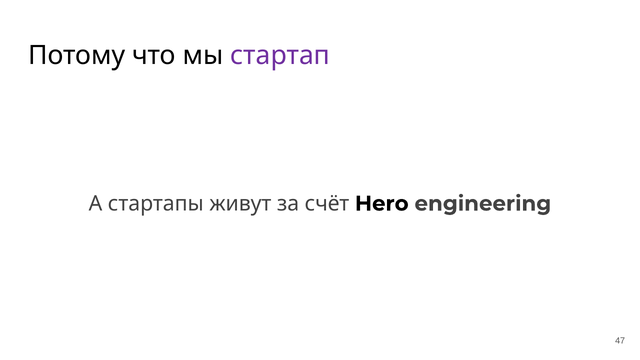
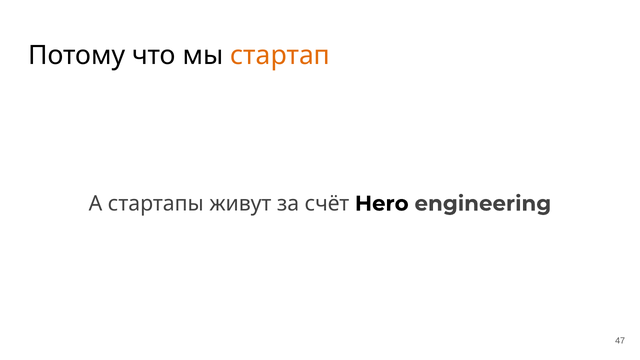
стартап colour: purple -> orange (280, 55)
